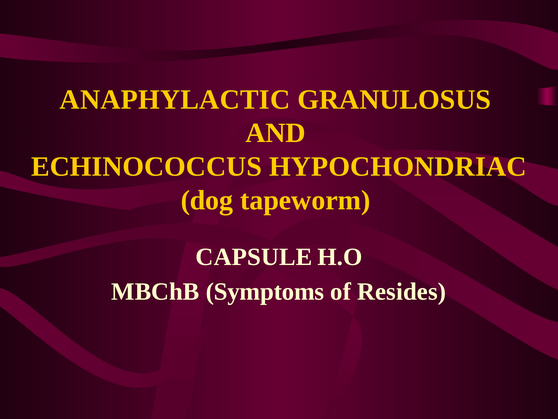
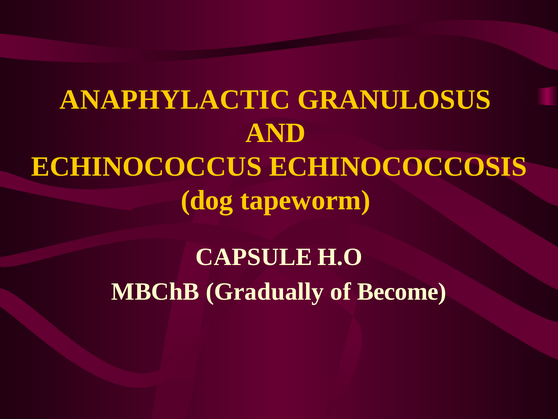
HYPOCHONDRIAC: HYPOCHONDRIAC -> ECHINOCOCCOSIS (398, 166)
Symptoms: Symptoms -> Gradually (265, 291)
Resides: Resides -> Become (402, 291)
